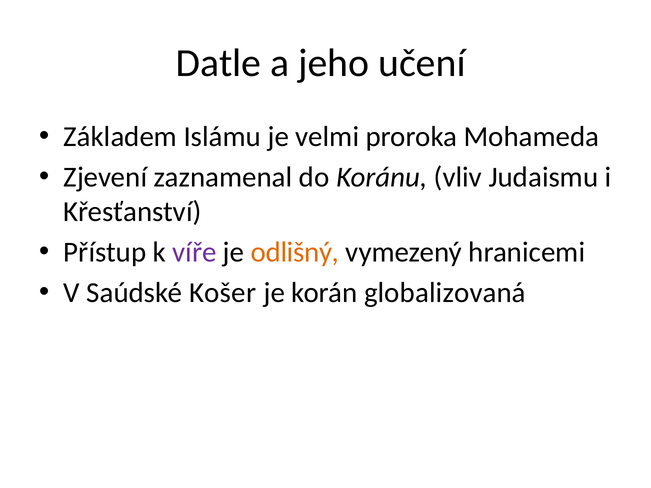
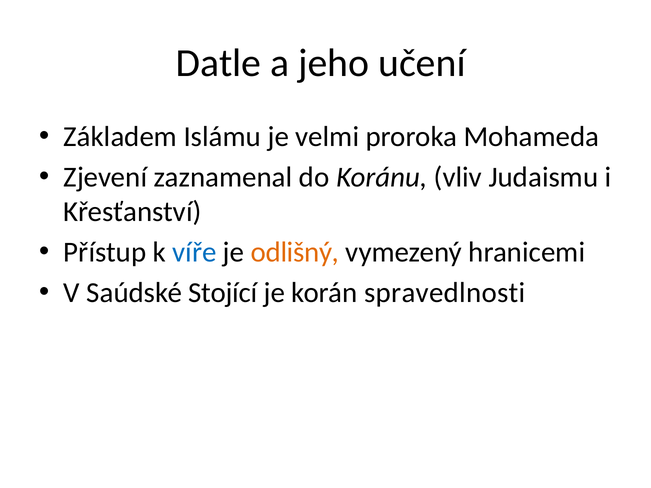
víře colour: purple -> blue (194, 252)
Košer: Košer -> Stojící (223, 293)
globalizovaná: globalizovaná -> spravedlnosti (445, 293)
